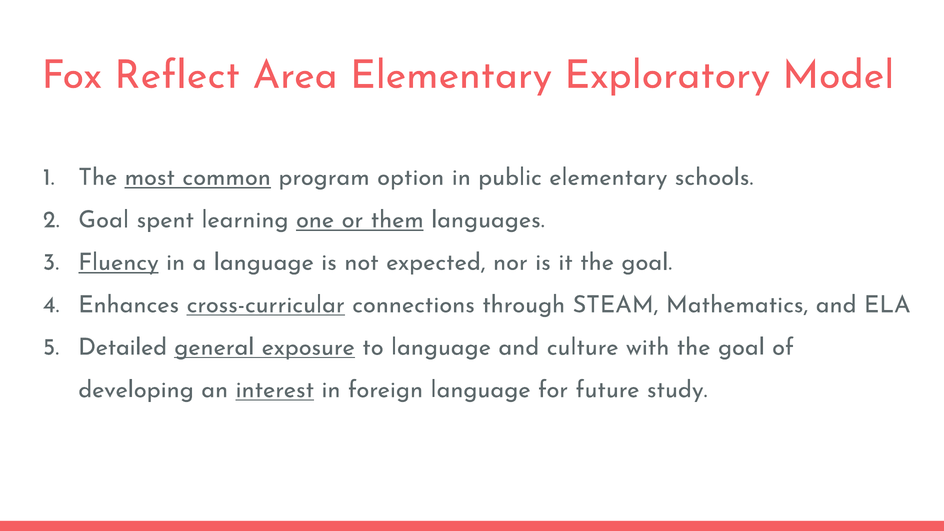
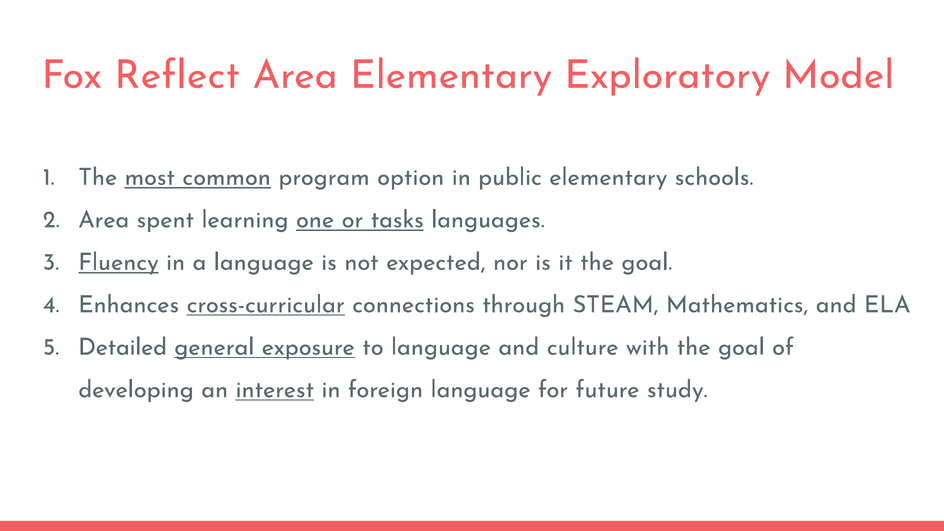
Goal: Goal -> Area (104, 220)
them: them -> tasks (397, 220)
